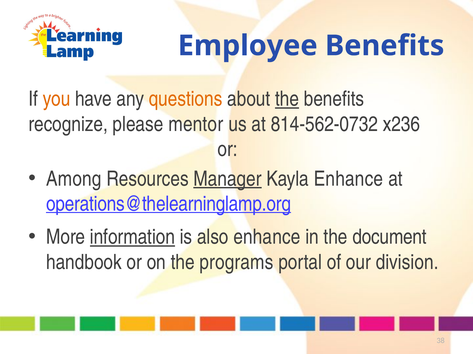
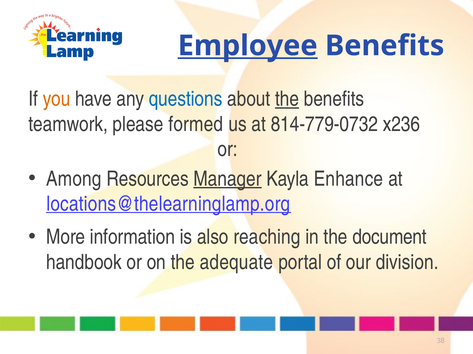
Employee underline: none -> present (248, 46)
questions colour: orange -> blue (186, 99)
recognize: recognize -> teamwork (68, 124)
mentor: mentor -> formed (196, 124)
814-562-0732: 814-562-0732 -> 814-779-0732 (324, 124)
operations@thelearninglamp.org: operations@thelearninglamp.org -> locations@thelearninglamp.org (168, 204)
information underline: present -> none (132, 237)
also enhance: enhance -> reaching (267, 237)
programs: programs -> adequate (236, 263)
